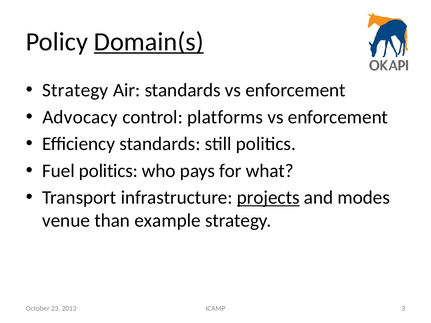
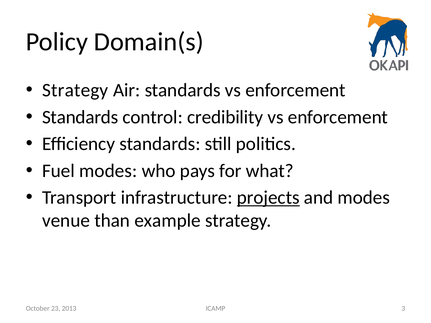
Domain(s underline: present -> none (149, 42)
Advocacy: Advocacy -> Standards (80, 117)
platforms: platforms -> credibility (225, 117)
Fuel politics: politics -> modes (108, 171)
